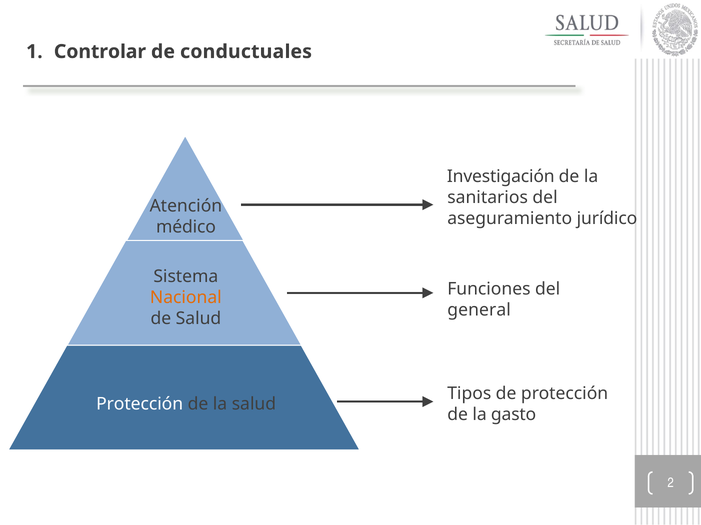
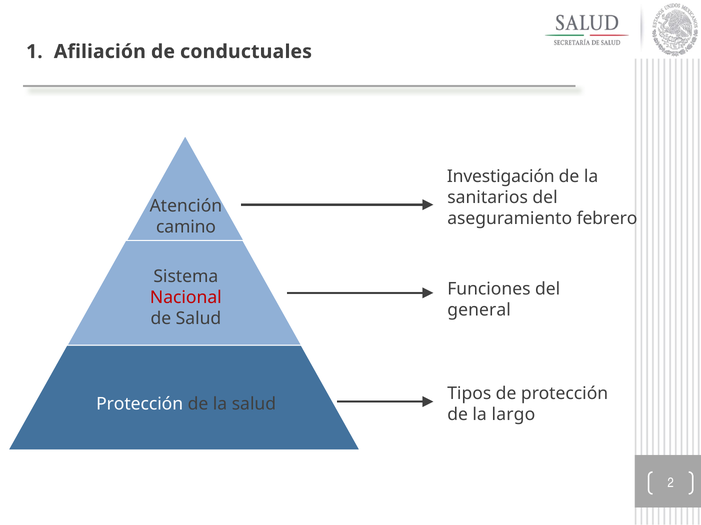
Controlar: Controlar -> Afiliación (100, 52)
jurídico: jurídico -> febrero (607, 219)
médico: médico -> camino (186, 227)
Nacional colour: orange -> red (186, 298)
gasto: gasto -> largo (513, 415)
